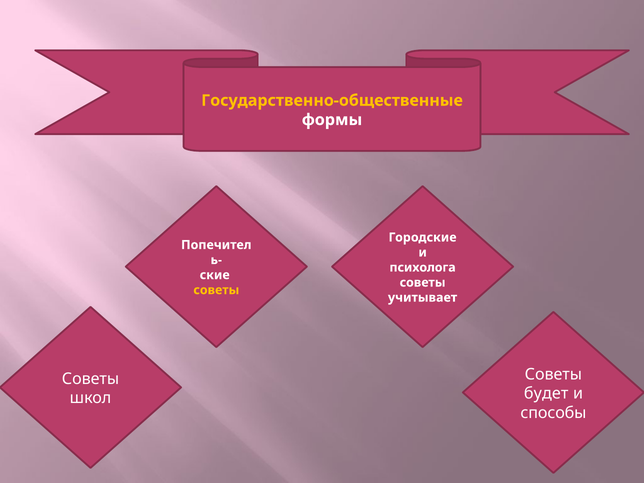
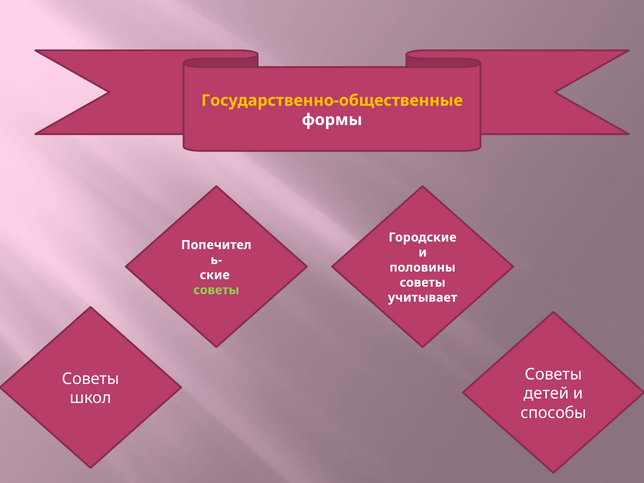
психолога: психолога -> половины (423, 267)
советы colour: yellow -> light green (216, 290)
будет: будет -> детей (546, 394)
